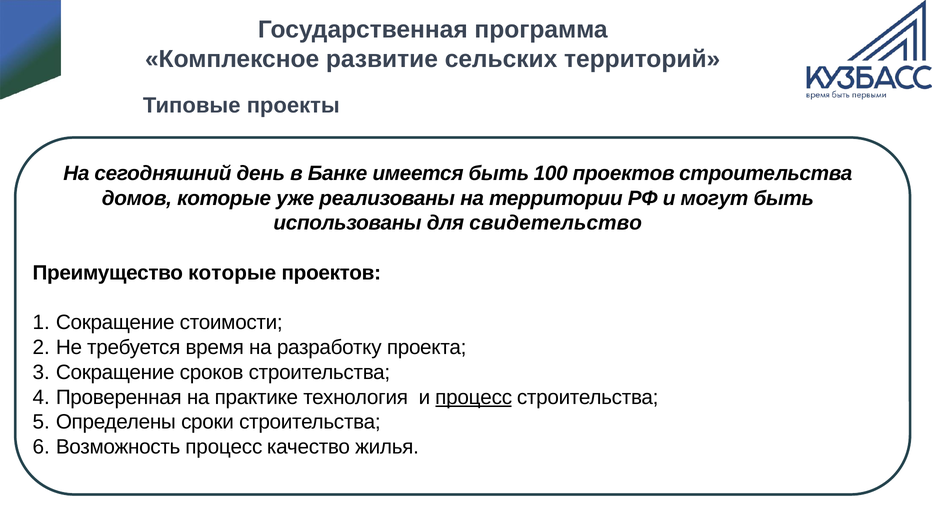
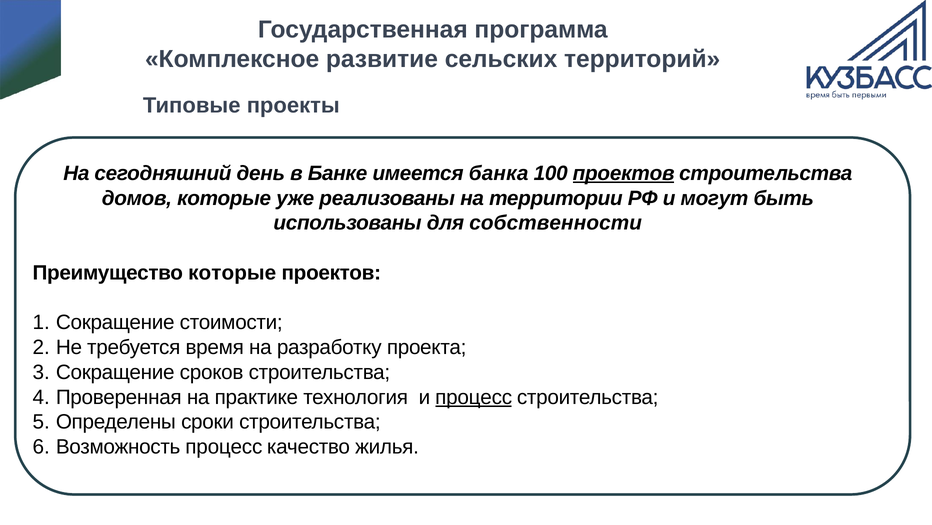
имеется быть: быть -> банка (499, 173)
проектов underline: none -> present (624, 173)
свидетельство: свидетельство -> собственности (556, 223)
